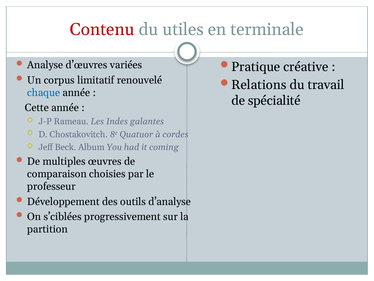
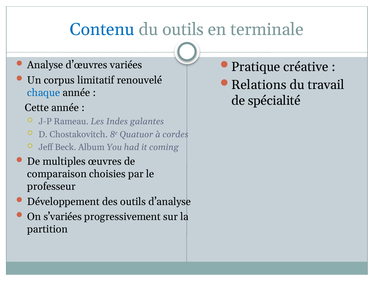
Contenu colour: red -> blue (102, 29)
du utiles: utiles -> outils (183, 29)
s’ciblées: s’ciblées -> s’variées (63, 216)
